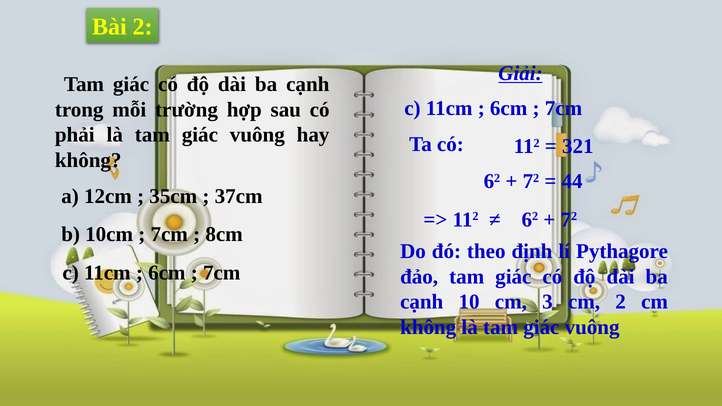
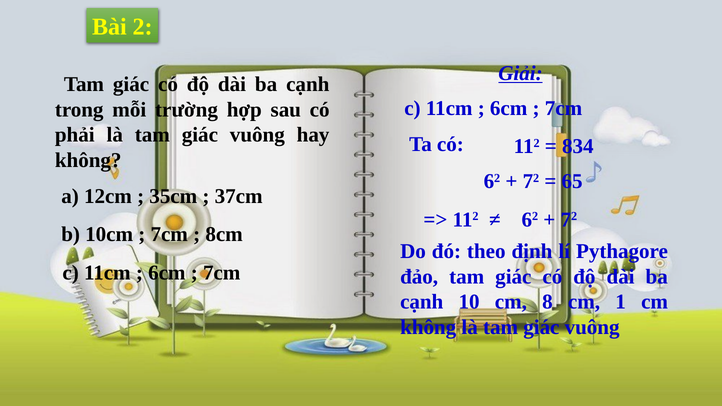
321: 321 -> 834 (578, 146)
44: 44 -> 65 (572, 181)
3: 3 -> 8 (547, 302)
cm 2: 2 -> 1 (621, 302)
